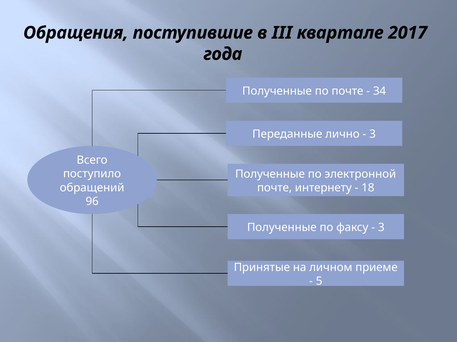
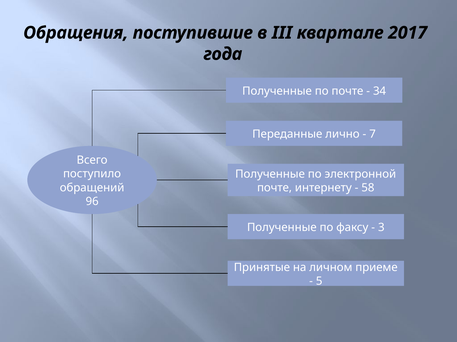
3: 3 -> 7 (373, 134)
18: 18 -> 58 (368, 188)
